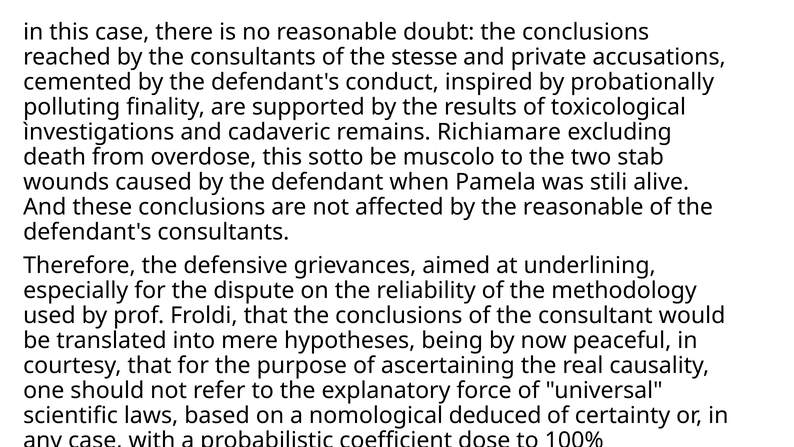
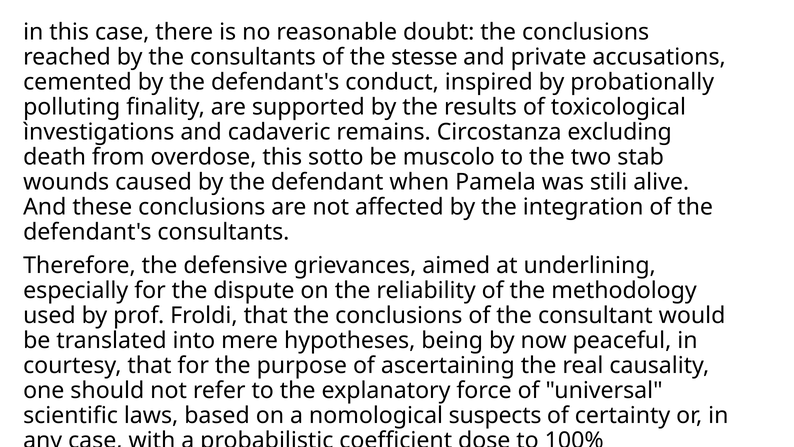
Richiamare: Richiamare -> Circostanza (499, 132)
the reasonable: reasonable -> integration (583, 207)
deduced: deduced -> suspects (495, 415)
